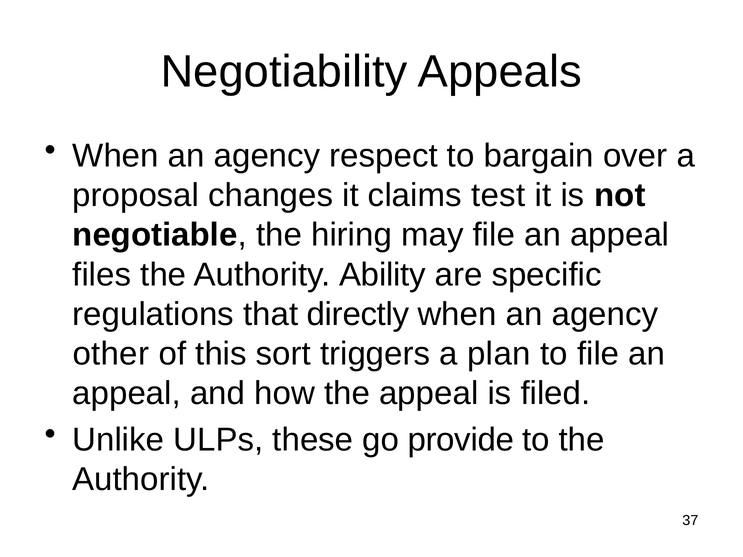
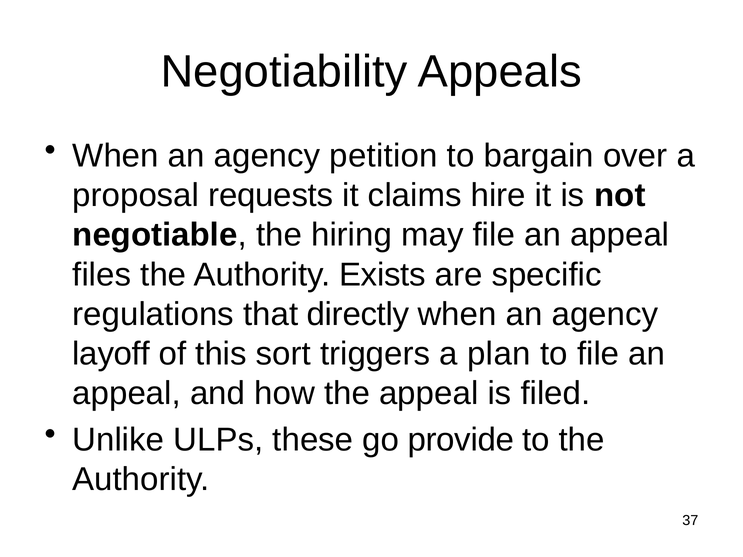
respect: respect -> petition (384, 156)
changes: changes -> requests (271, 196)
test: test -> hire (498, 196)
Ability: Ability -> Exists (382, 275)
other: other -> layoff (111, 354)
